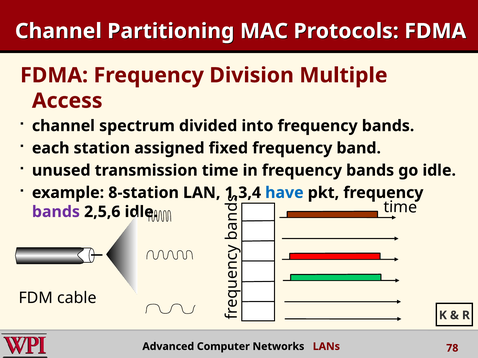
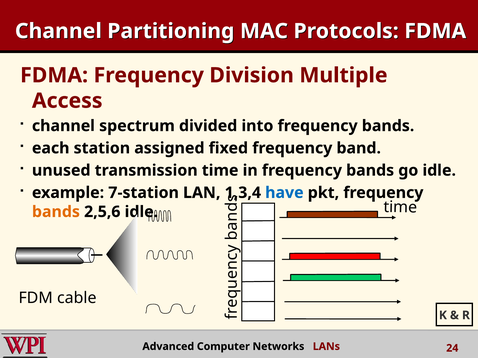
8-station: 8-station -> 7-station (144, 193)
bands colour: purple -> orange (56, 212)
78: 78 -> 24 (452, 349)
